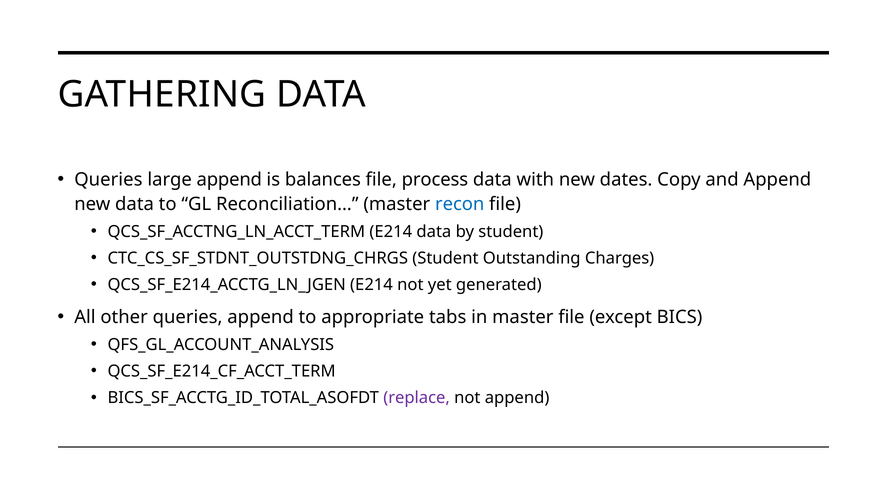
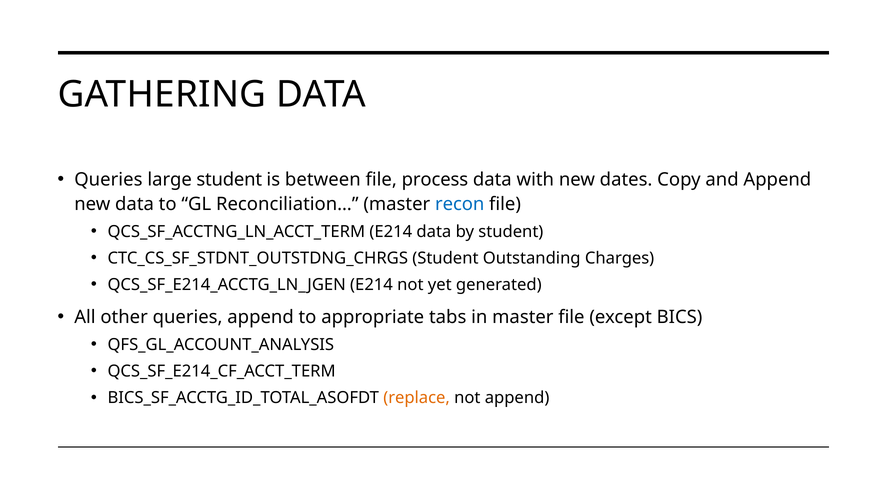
large append: append -> student (229, 180)
balances: balances -> between (323, 180)
replace colour: purple -> orange (417, 398)
